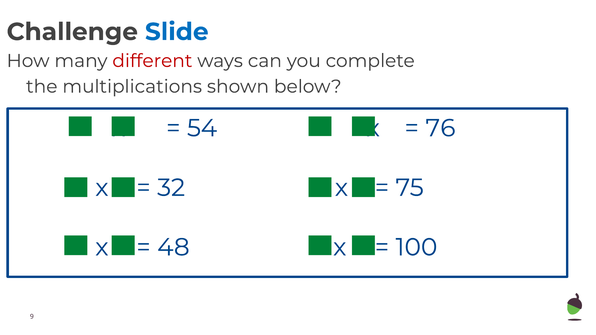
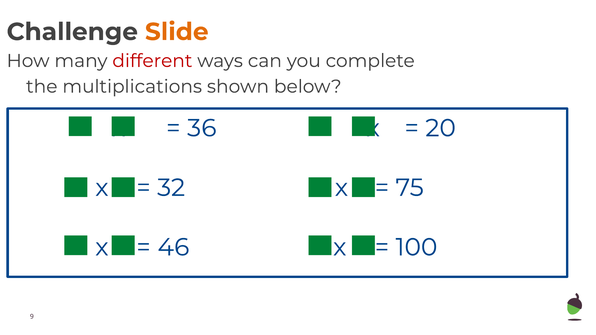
Slide colour: blue -> orange (177, 32)
54: 54 -> 36 (202, 128)
76: 76 -> 20 (441, 128)
48: 48 -> 46 (173, 247)
